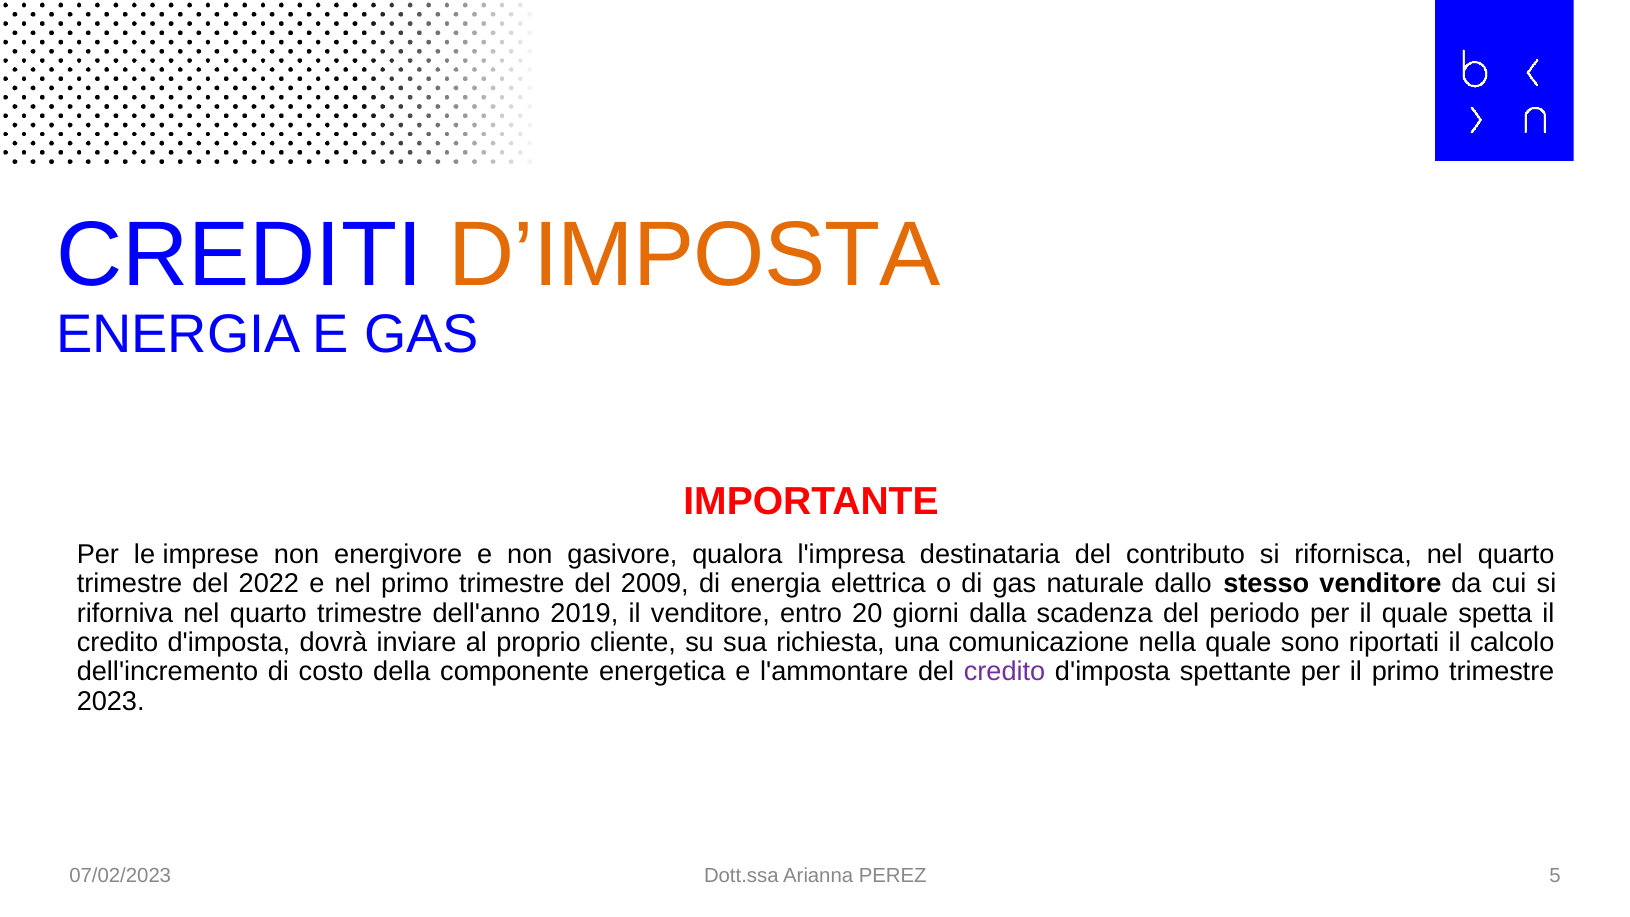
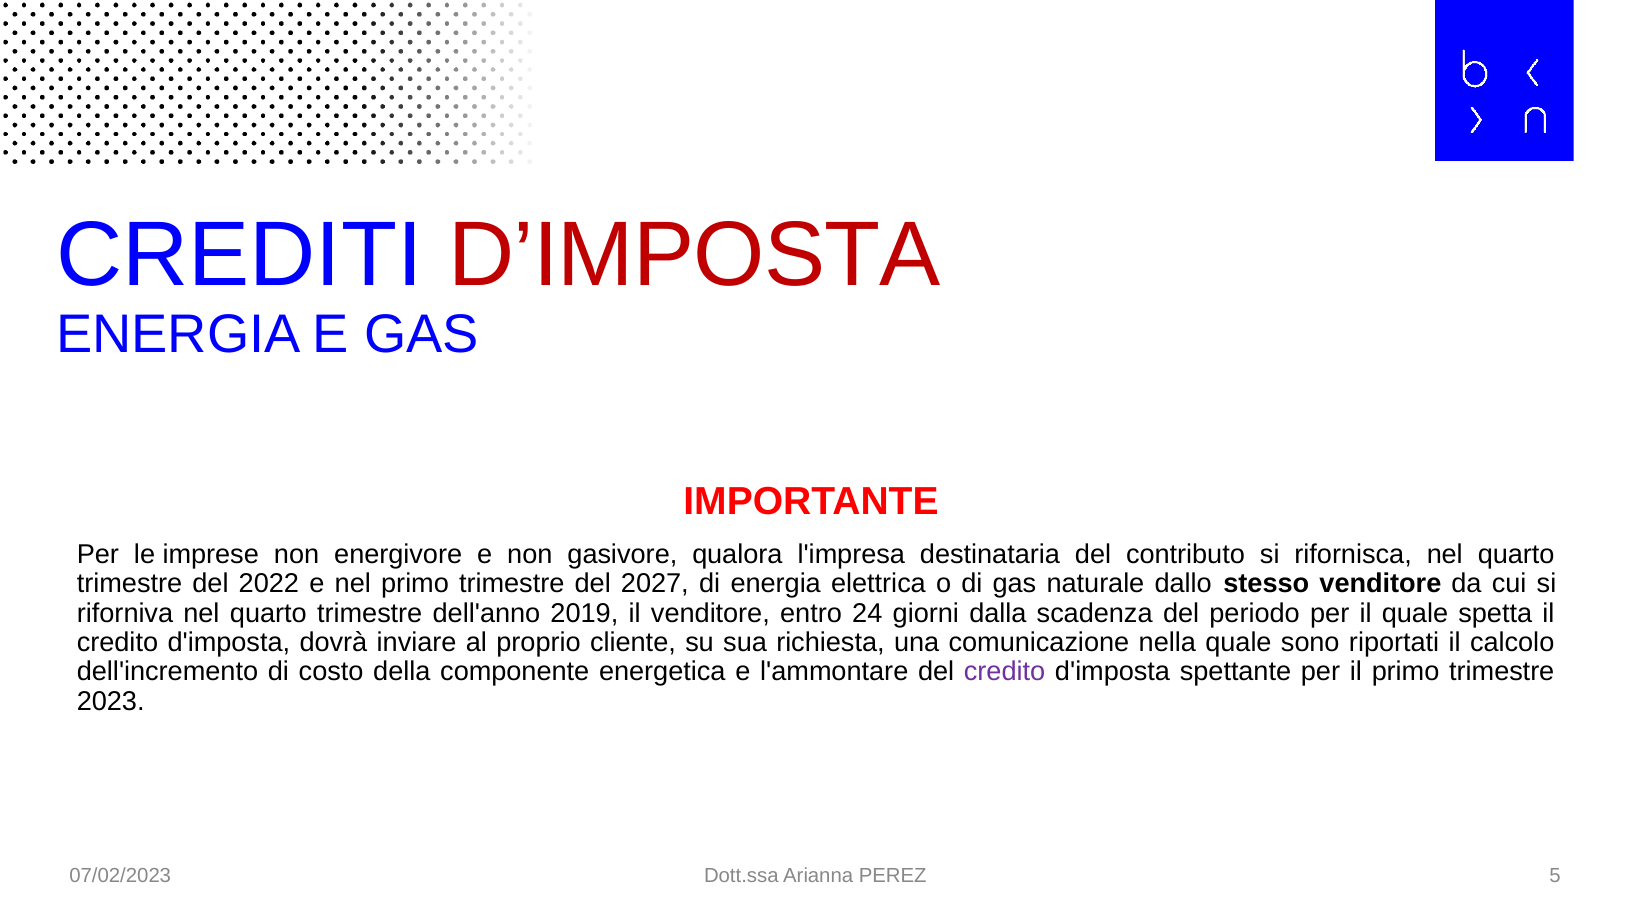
D’IMPOSTA colour: orange -> red (694, 255)
2009: 2009 -> 2027 (655, 584)
20: 20 -> 24 (867, 613)
